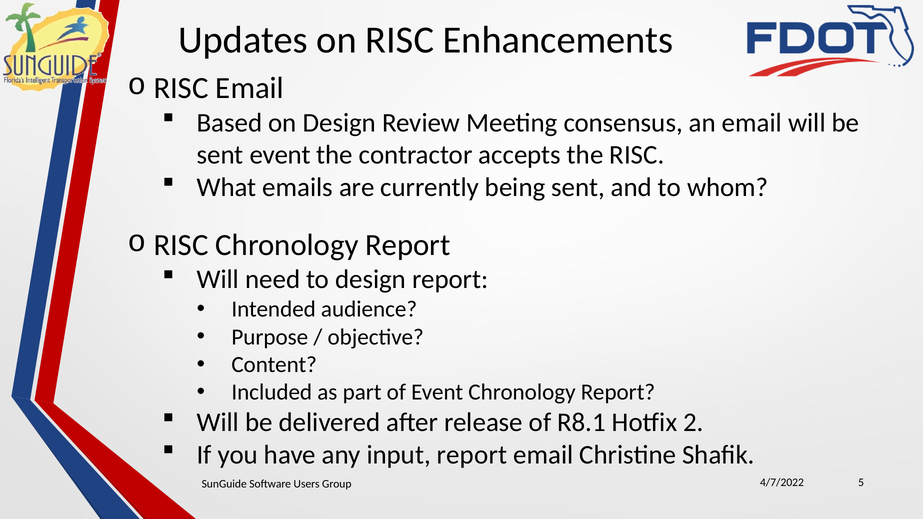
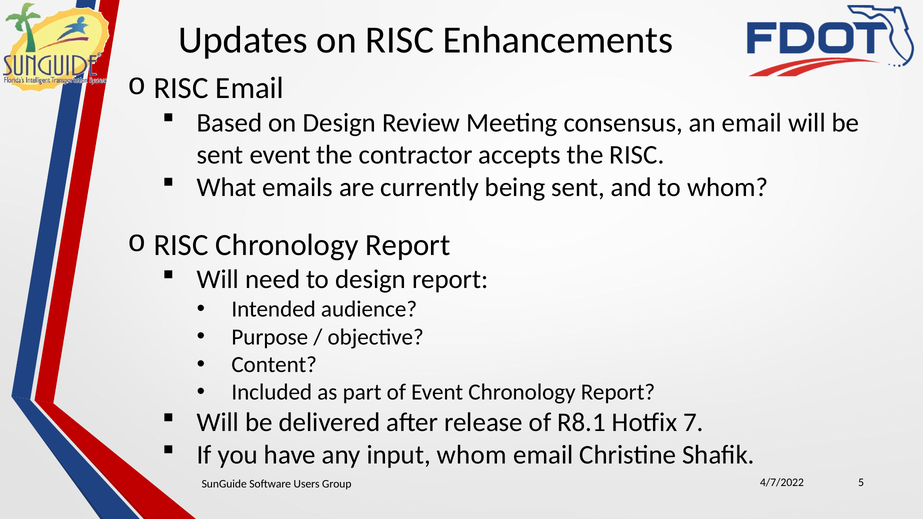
2: 2 -> 7 (693, 423)
input report: report -> whom (472, 455)
